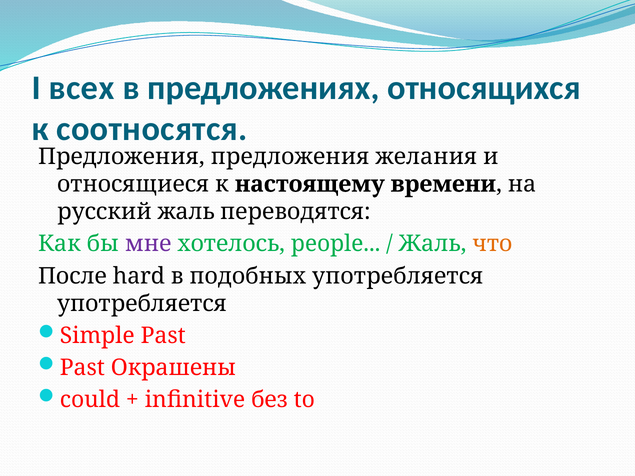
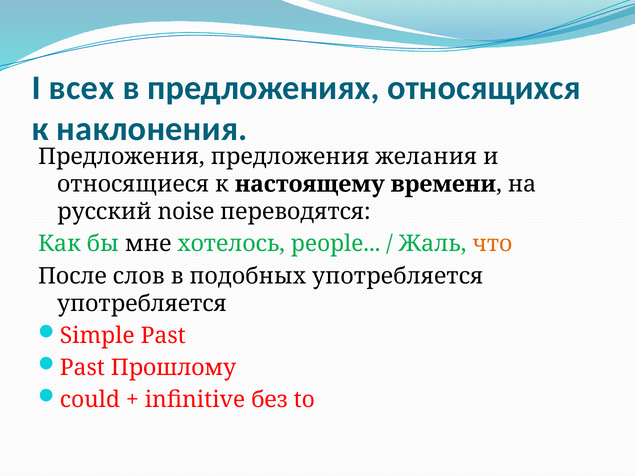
соотносятся: соотносятся -> наклонения (152, 129)
русский жаль: жаль -> noise (186, 212)
мне colour: purple -> black (148, 244)
hard: hard -> слов (139, 276)
Окрашены: Окрашены -> Прошлому (173, 368)
